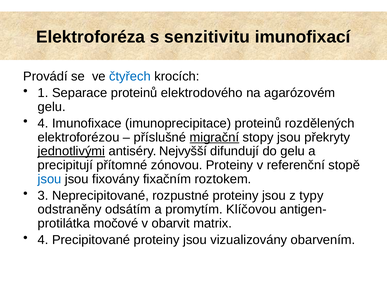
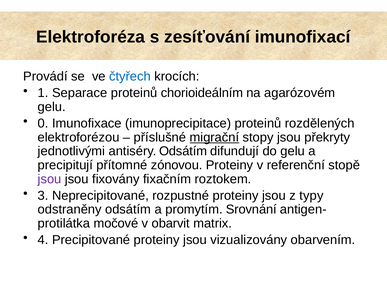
senzitivitu: senzitivitu -> zesíťování (207, 37)
elektrodového: elektrodového -> chorioideálním (202, 93)
4: 4 -> 0 (43, 123)
jednotlivými underline: present -> none (71, 151)
antiséry Nejvyšší: Nejvyšší -> Odsátím (183, 151)
jsou colour: blue -> purple (50, 179)
Klíčovou: Klíčovou -> Srovnání (251, 210)
